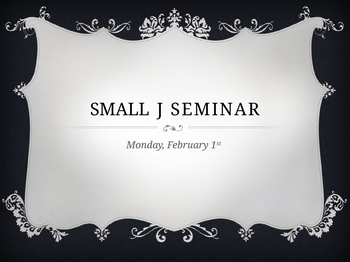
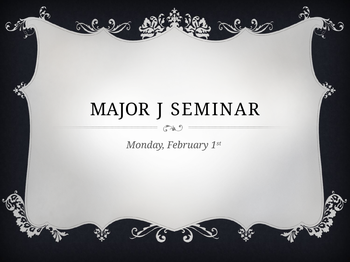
SMALL: SMALL -> MAJOR (120, 110)
